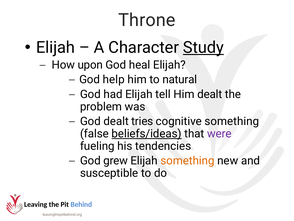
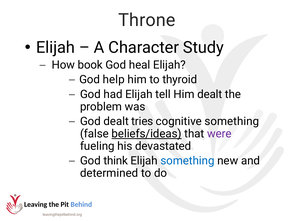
Study underline: present -> none (203, 47)
upon: upon -> book (90, 65)
natural: natural -> thyroid (180, 79)
tendencies: tendencies -> devastated (163, 146)
grew: grew -> think (116, 160)
something colour: orange -> blue (187, 160)
susceptible: susceptible -> determined (109, 173)
